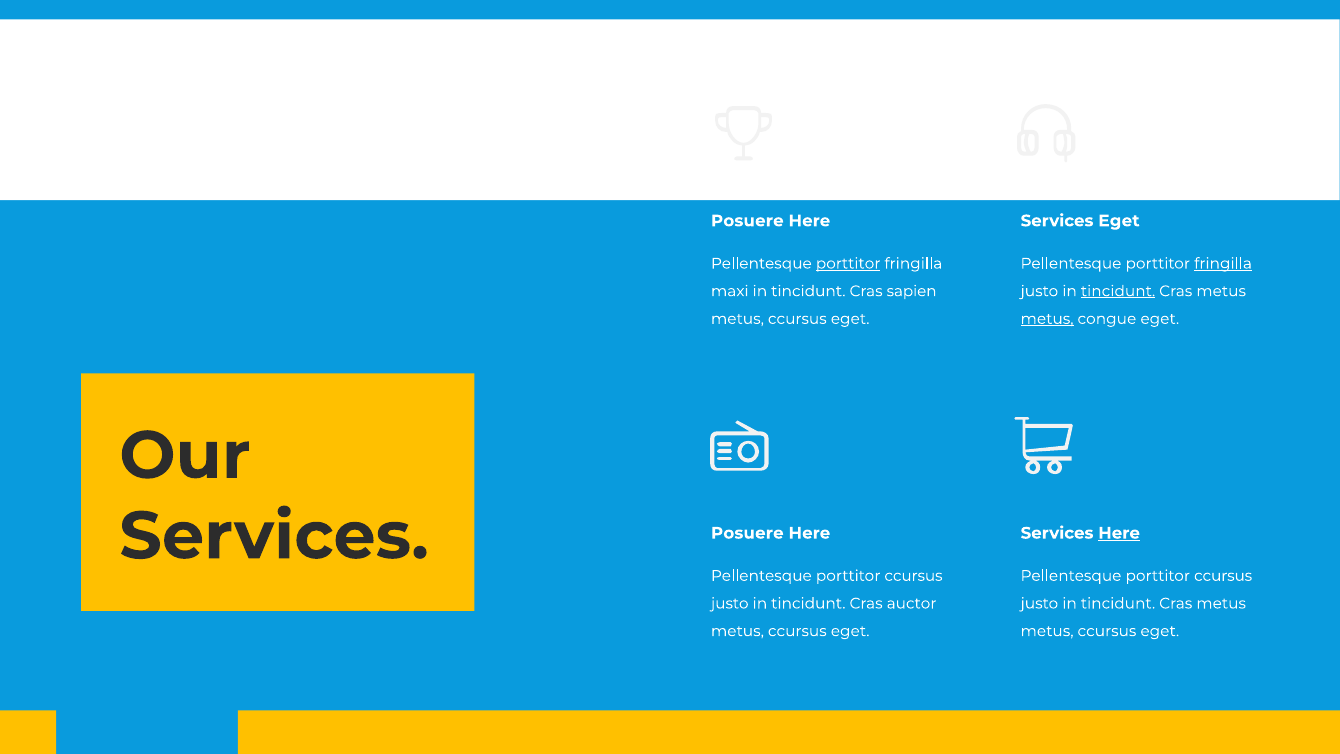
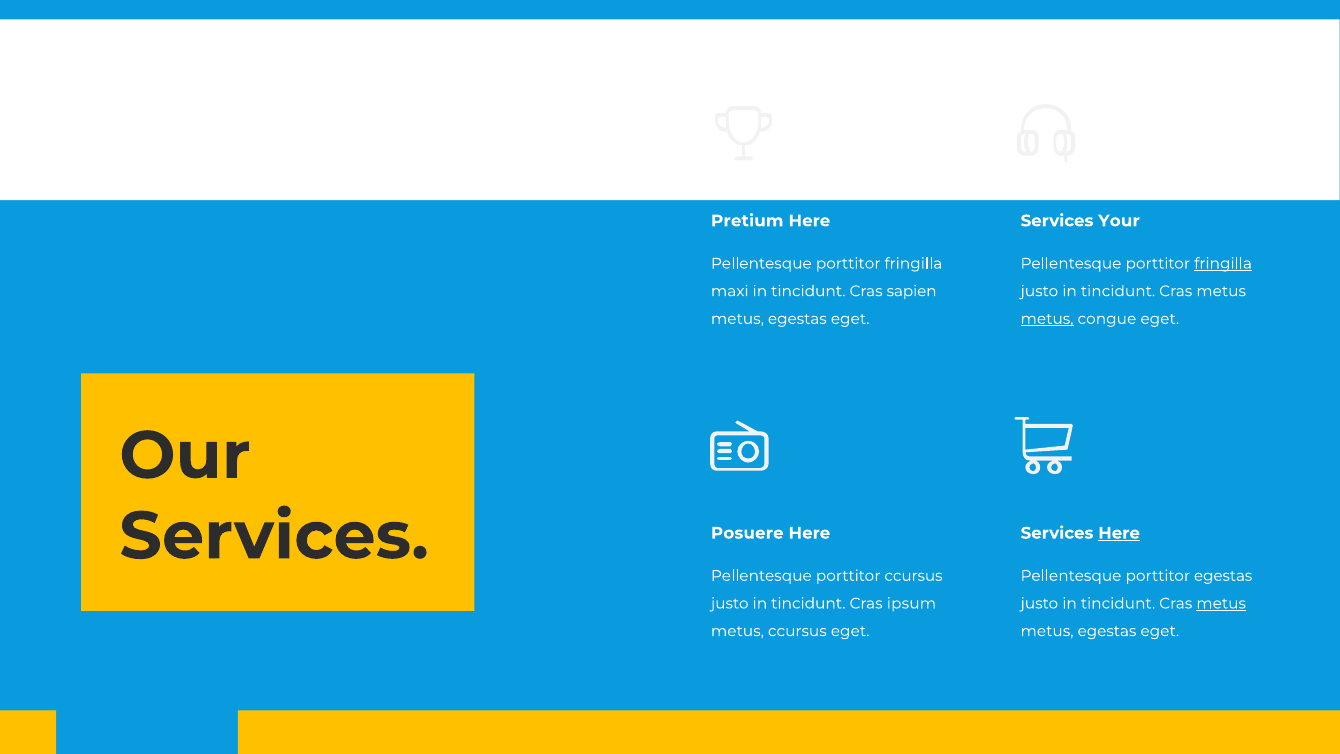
Posuere: Posuere -> Pretium (747, 221)
Services Eget: Eget -> Your (1119, 221)
porttitor underline: present -> none (848, 263)
tincidunt underline: present -> none (1118, 291)
ccursus: ccursus -> egestas (797, 319)
ccursus: ccursus -> egestas (1223, 576)
auctor: auctor -> ipsum (911, 603)
metus underline: none -> present (1221, 603)
ccursus: ccursus -> egestas (1107, 631)
